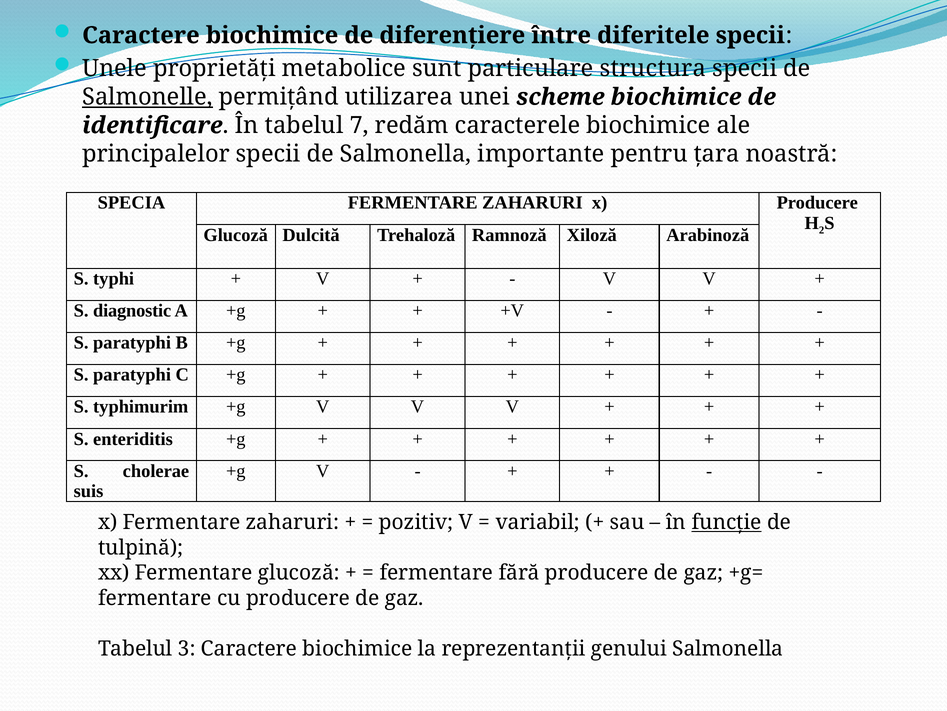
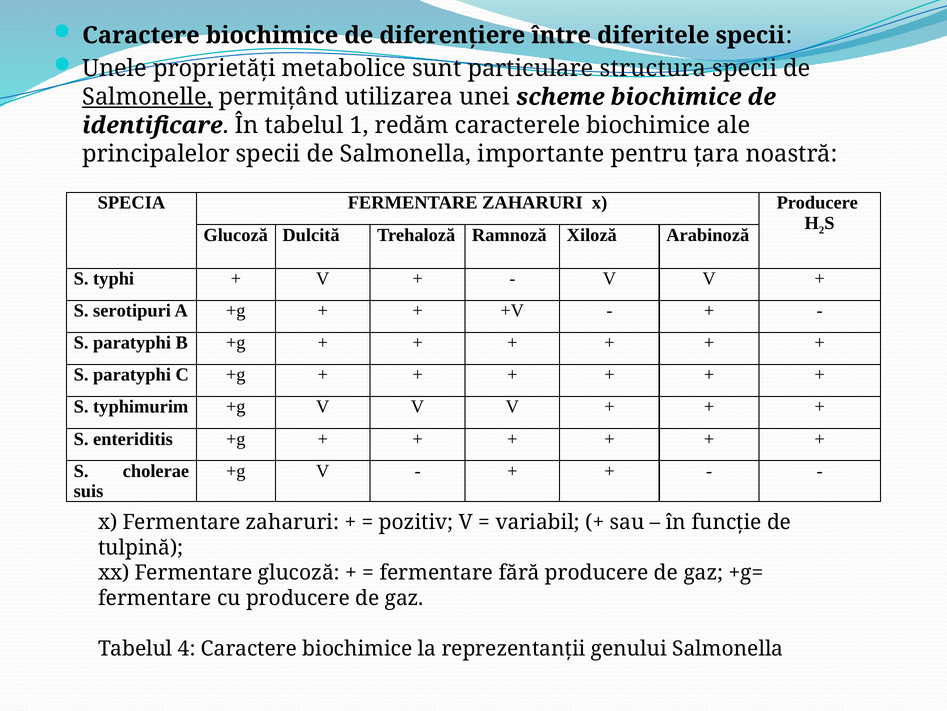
7: 7 -> 1 (359, 125)
diagnostic: diagnostic -> serotipuri (132, 310)
funcţie underline: present -> none (727, 522)
3: 3 -> 4 (187, 648)
